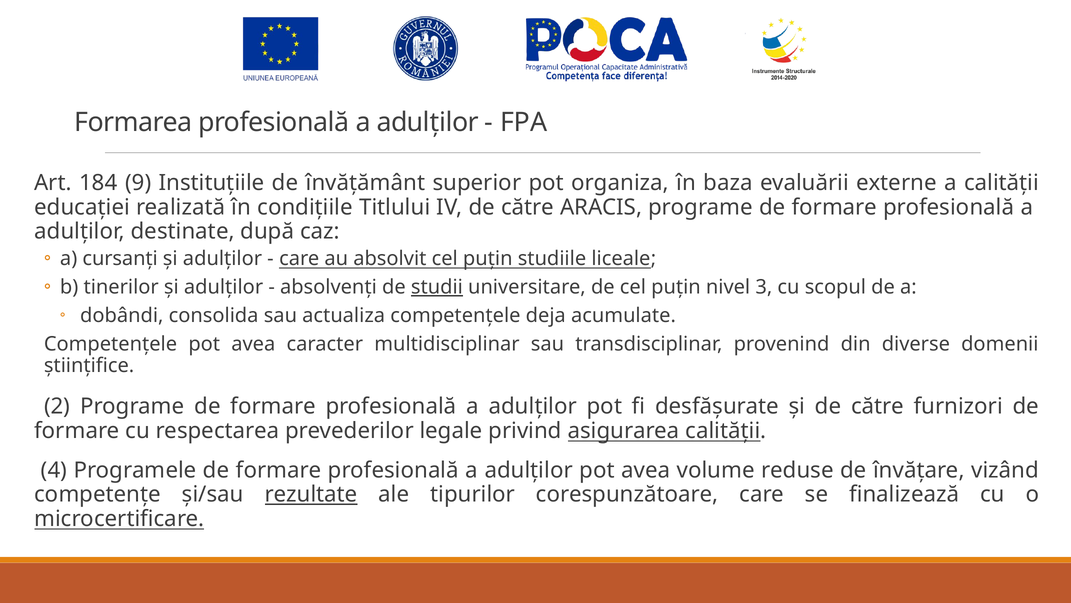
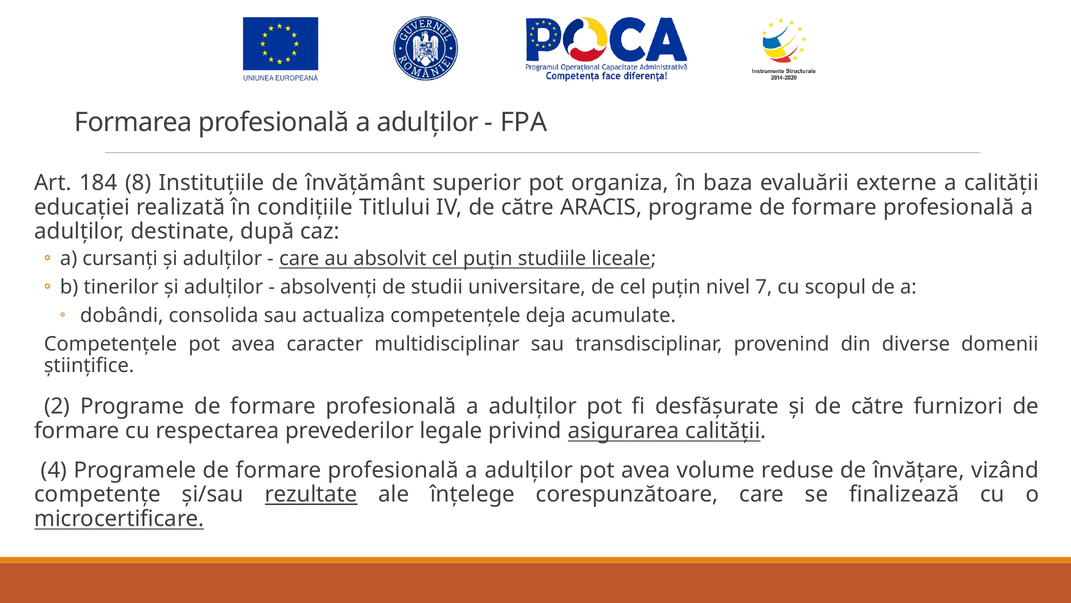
9: 9 -> 8 (138, 183)
studii underline: present -> none (437, 287)
3: 3 -> 7 (764, 287)
tipurilor: tipurilor -> înțelege (473, 494)
